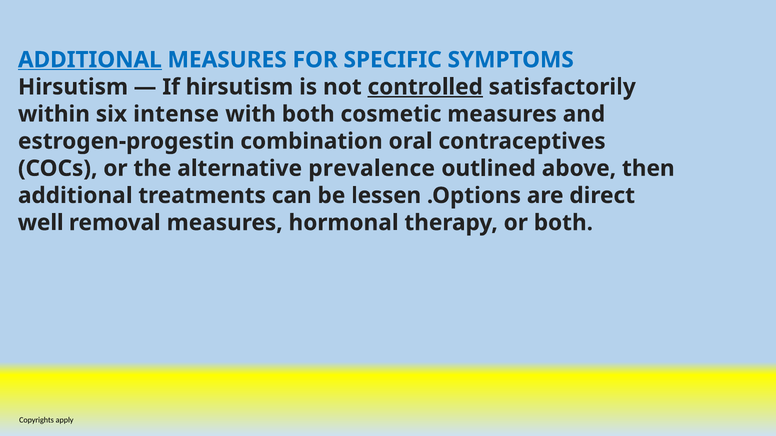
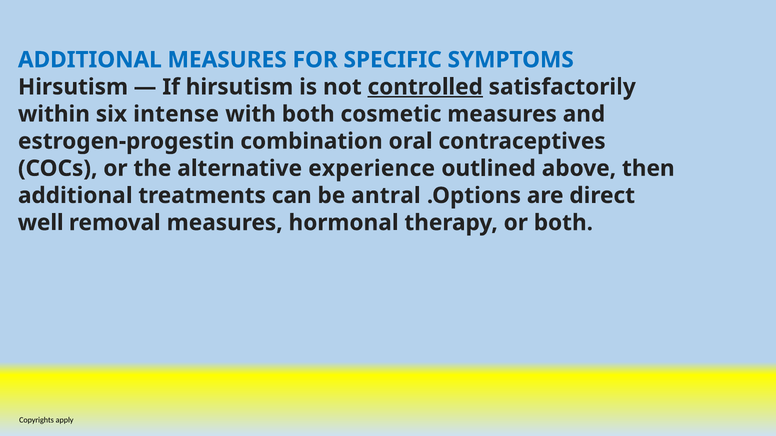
ADDITIONAL underline: present -> none (90, 60)
prevalence: prevalence -> experience (372, 169)
lessen: lessen -> antral (386, 196)
